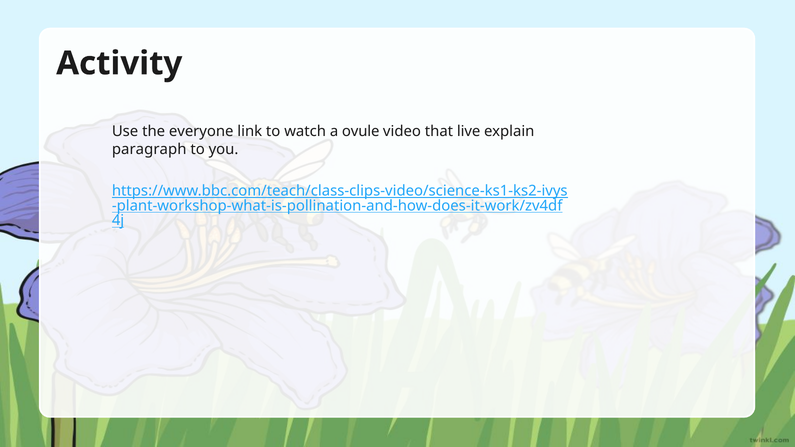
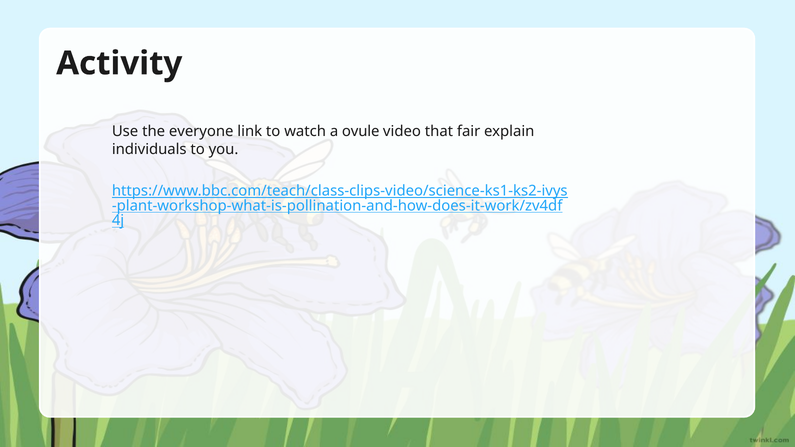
live: live -> fair (469, 132)
paragraph: paragraph -> individuals (149, 149)
